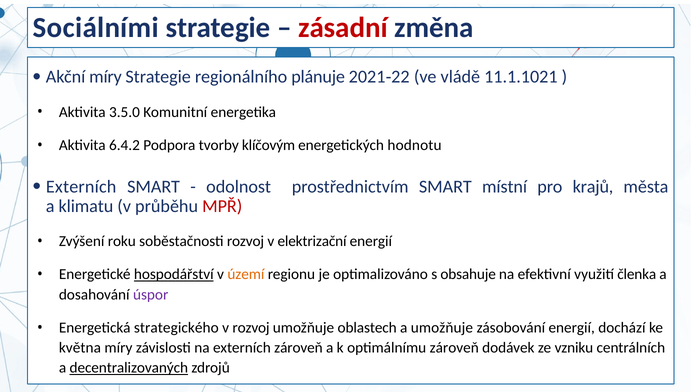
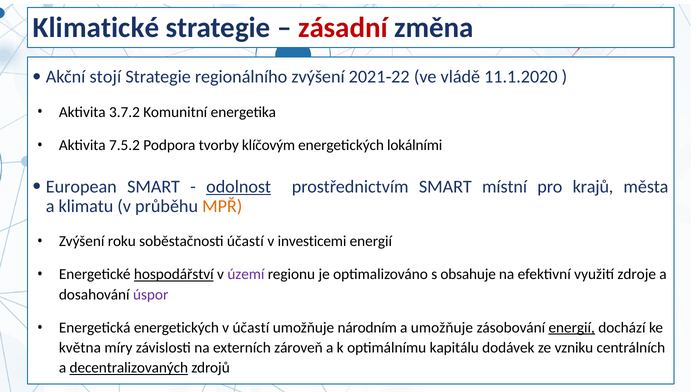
Sociálními: Sociálními -> Klimatické (96, 27)
Akční míry: míry -> stojí (105, 77)
regionálního plánuje: plánuje -> zvýšení (318, 77)
11.1.1021: 11.1.1021 -> 11.1.2020 (521, 77)
3.5.0: 3.5.0 -> 3.7.2 (124, 112)
6.4.2: 6.4.2 -> 7.5.2 (124, 145)
hodnotu: hodnotu -> lokálními (415, 145)
Externích: Externích -> European (81, 187)
odolnost underline: none -> present (239, 187)
MPŘ colour: red -> orange (222, 206)
soběstačnosti rozvoj: rozvoj -> účastí (245, 241)
elektrizační: elektrizační -> investicemi (312, 241)
území colour: orange -> purple (246, 274)
členka: členka -> zdroje (637, 274)
Energetická strategického: strategického -> energetických (176, 328)
v rozvoj: rozvoj -> účastí (251, 328)
oblastech: oblastech -> národním (367, 328)
energií underline: none -> present (572, 328)
optimálnímu zároveň: zároveň -> kapitálu (454, 348)
